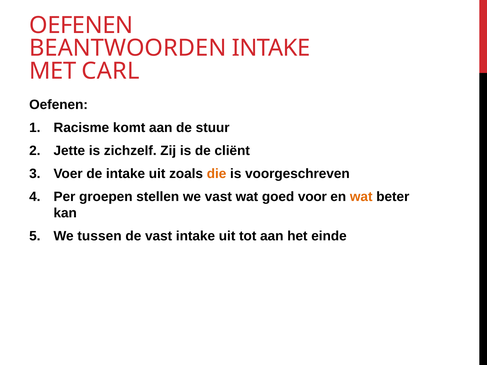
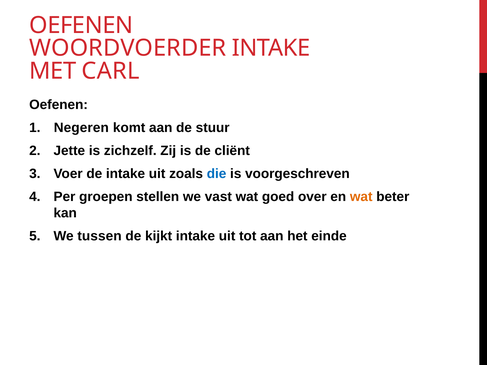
BEANTWOORDEN: BEANTWOORDEN -> WOORDVOERDER (128, 48)
Racisme: Racisme -> Negeren (81, 128)
die colour: orange -> blue (217, 174)
voor: voor -> over (312, 197)
de vast: vast -> kijkt (159, 236)
